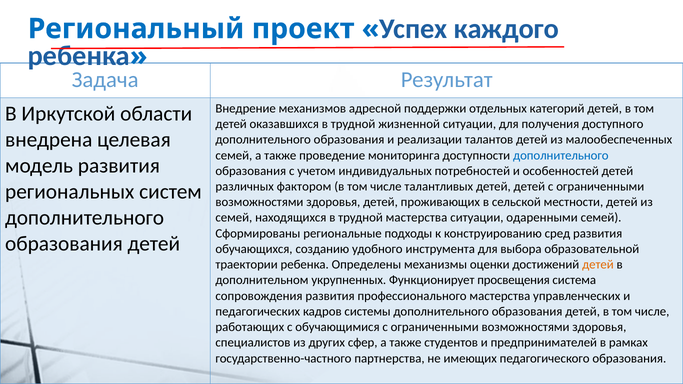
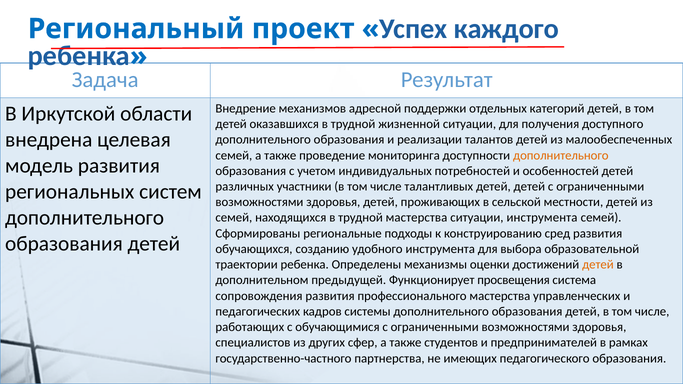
дополнительного colour: blue -> orange (561, 155)
фактором: фактором -> участники (304, 187)
ситуации одаренными: одаренными -> инструмента (542, 218)
укрупненных: укрупненных -> предыдущей (349, 280)
